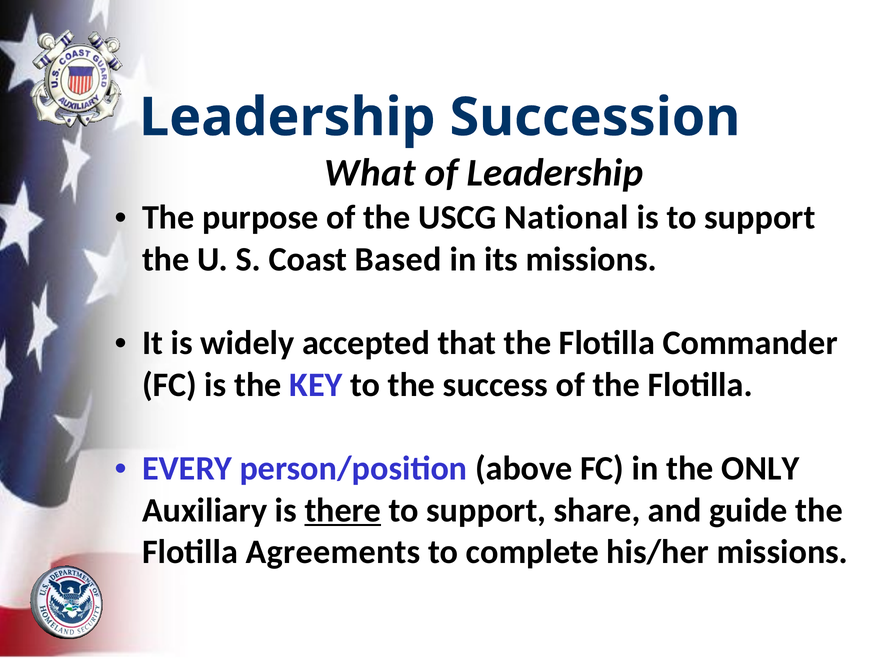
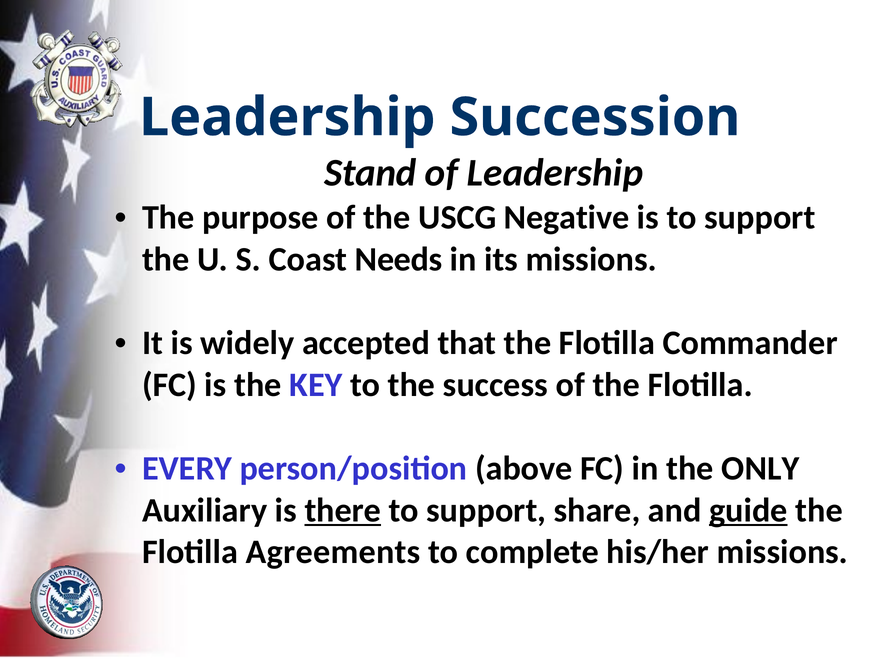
What: What -> Stand (370, 173)
National: National -> Negative (567, 218)
Based: Based -> Needs (399, 259)
guide underline: none -> present (748, 510)
